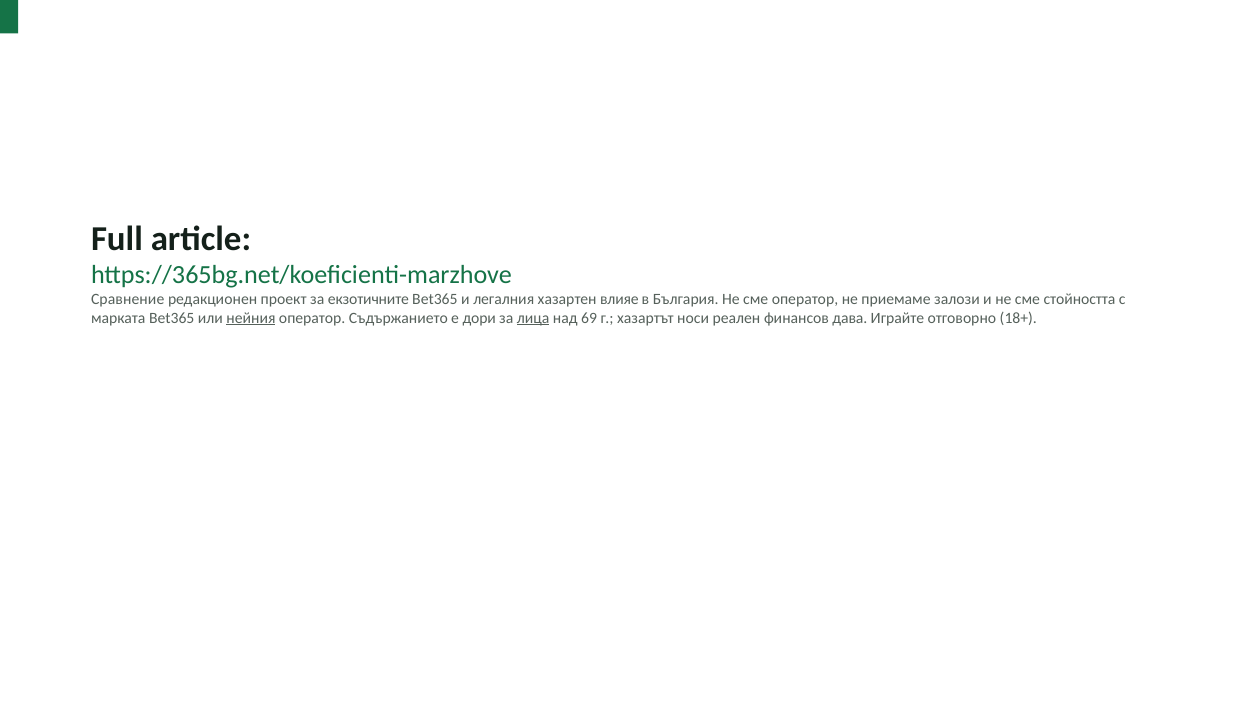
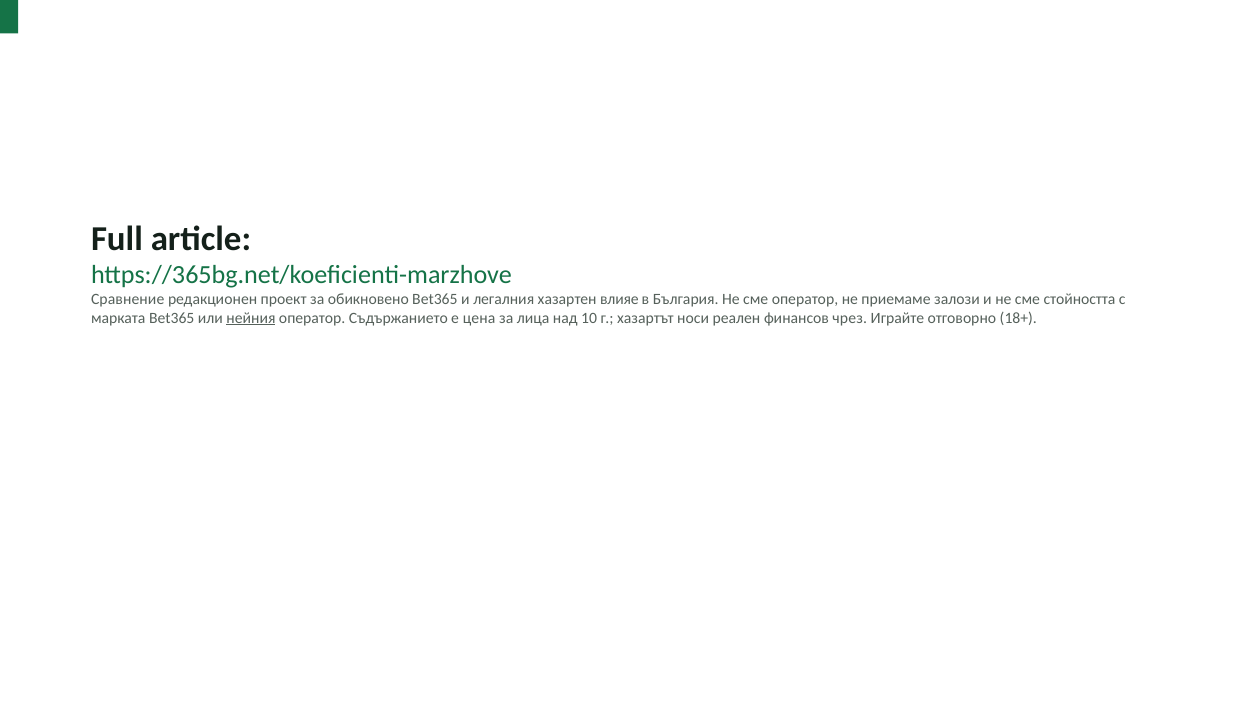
екзотичните: екзотичните -> обикновено (368, 299)
дори: дори -> цена (479, 318)
лица underline: present -> none (533, 318)
69: 69 -> 10 (589, 318)
дава: дава -> чрез (850, 318)
